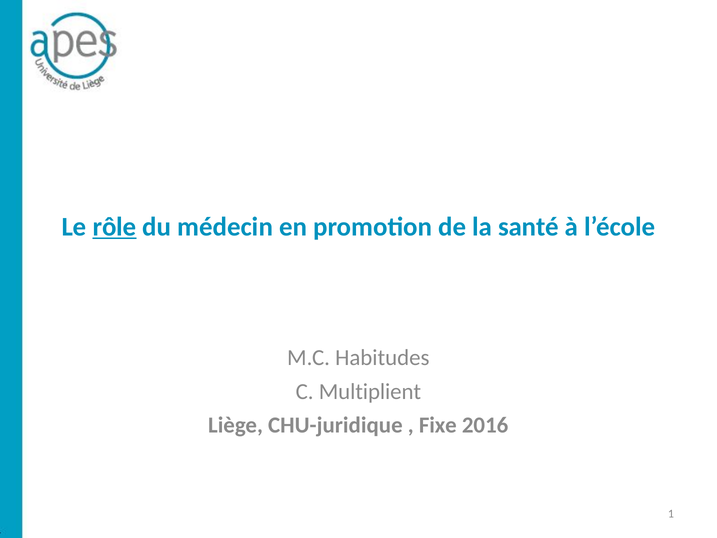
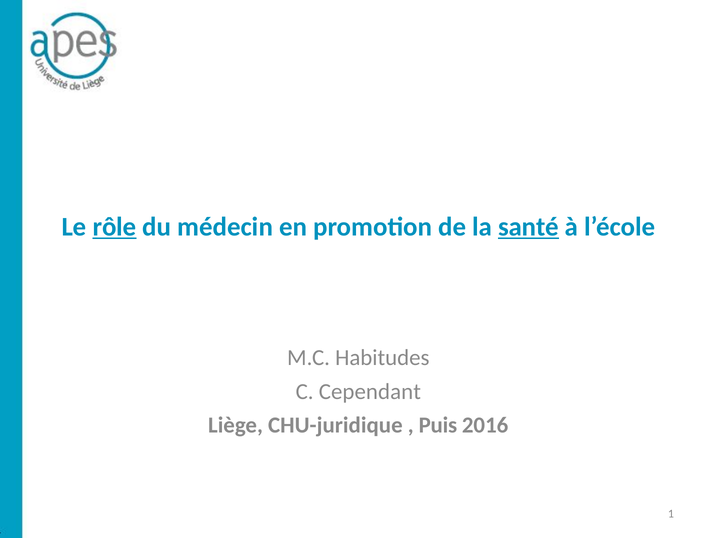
santé underline: none -> present (529, 227)
Multiplient: Multiplient -> Cependant (370, 391)
Fixe: Fixe -> Puis (438, 425)
